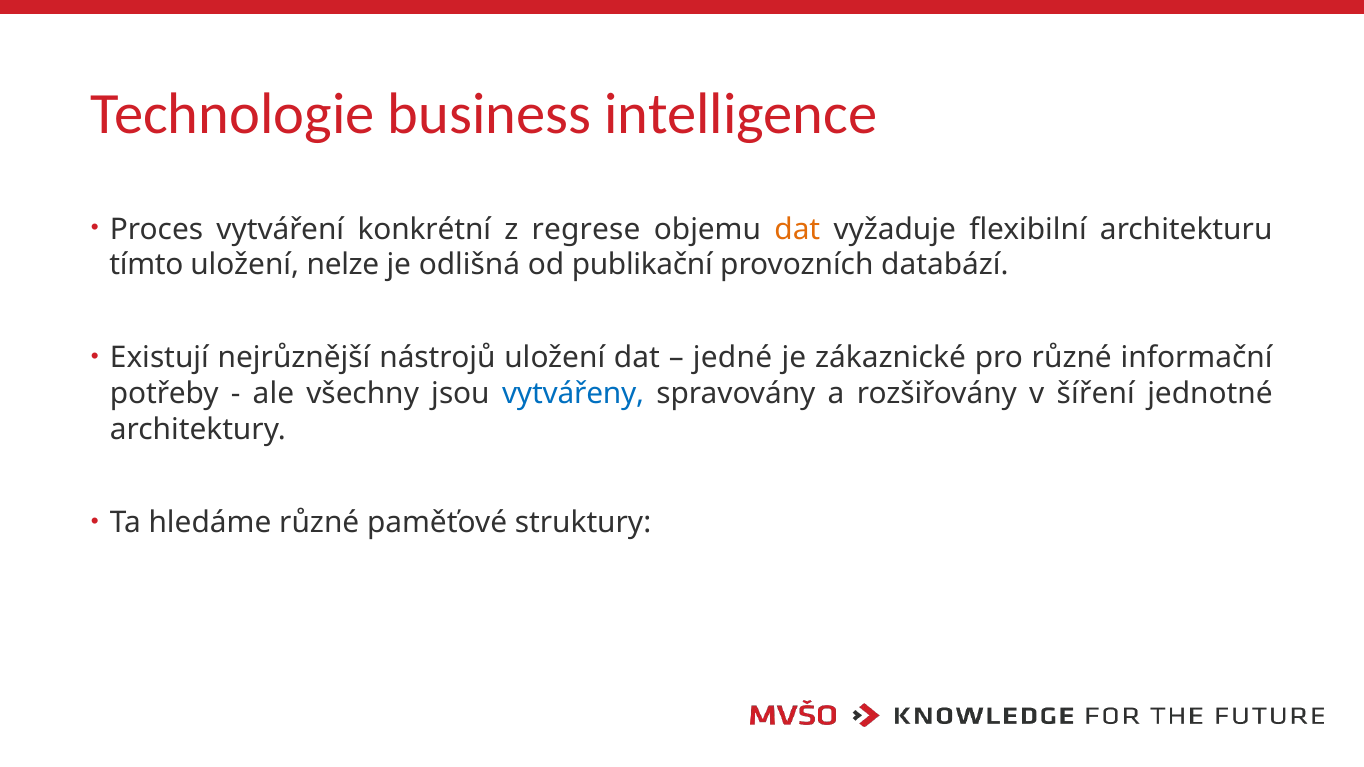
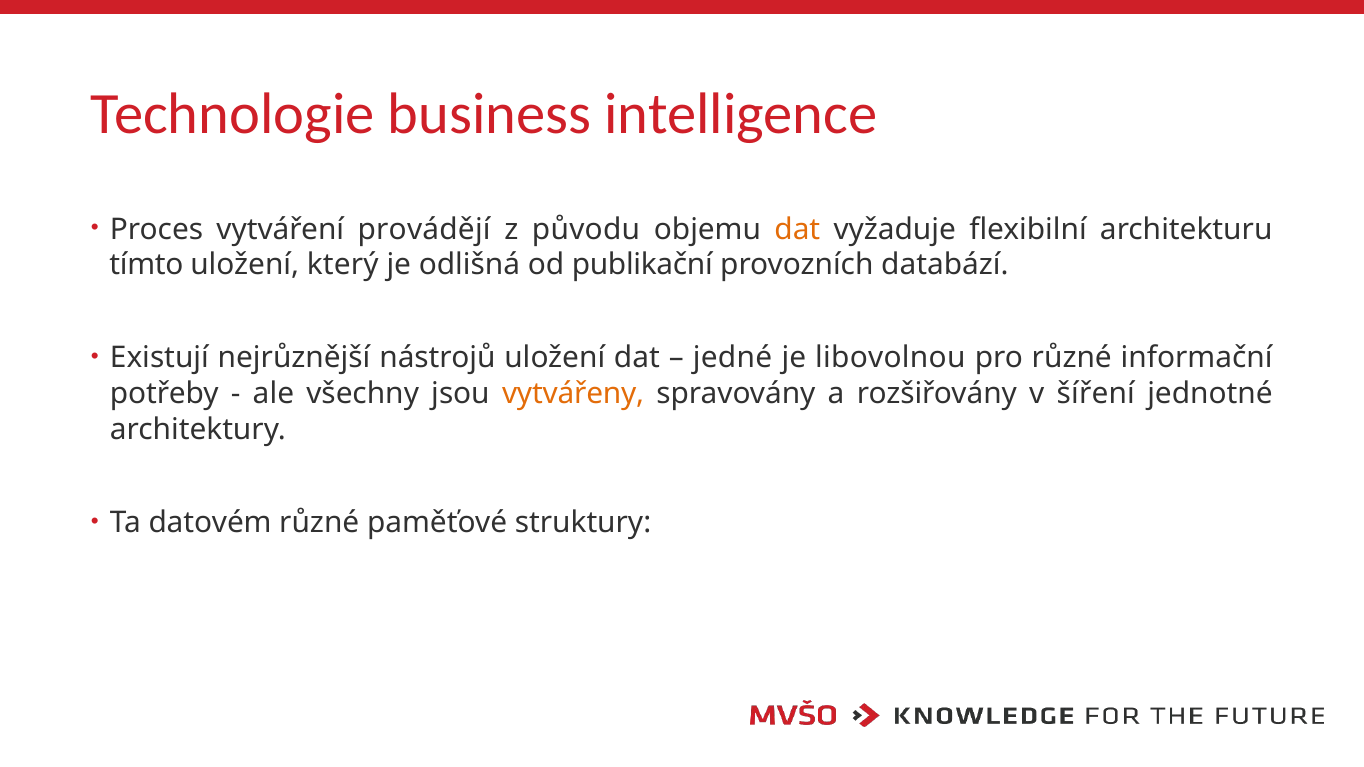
konkrétní: konkrétní -> provádějí (424, 229)
regrese: regrese -> původu (586, 229)
nelze: nelze -> který (343, 265)
zákaznické: zákaznické -> libovolnou (890, 358)
vytvářeny colour: blue -> orange (573, 394)
hledáme: hledáme -> datovém (210, 523)
